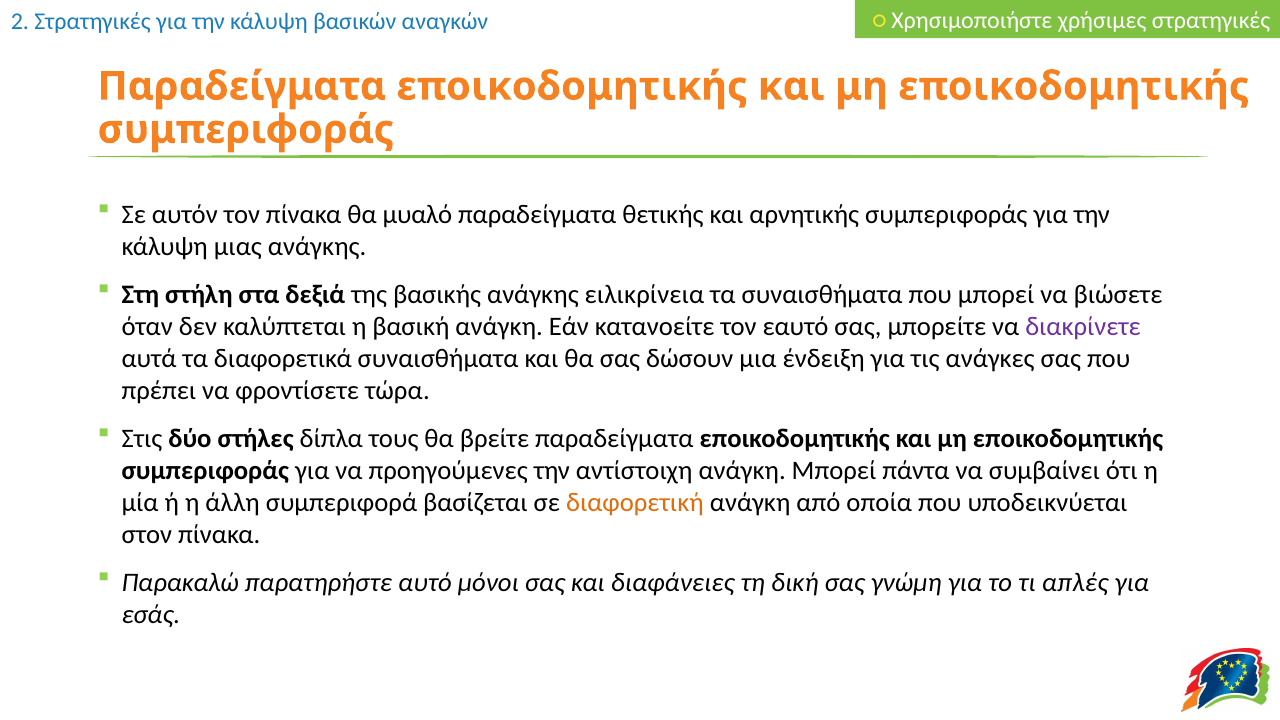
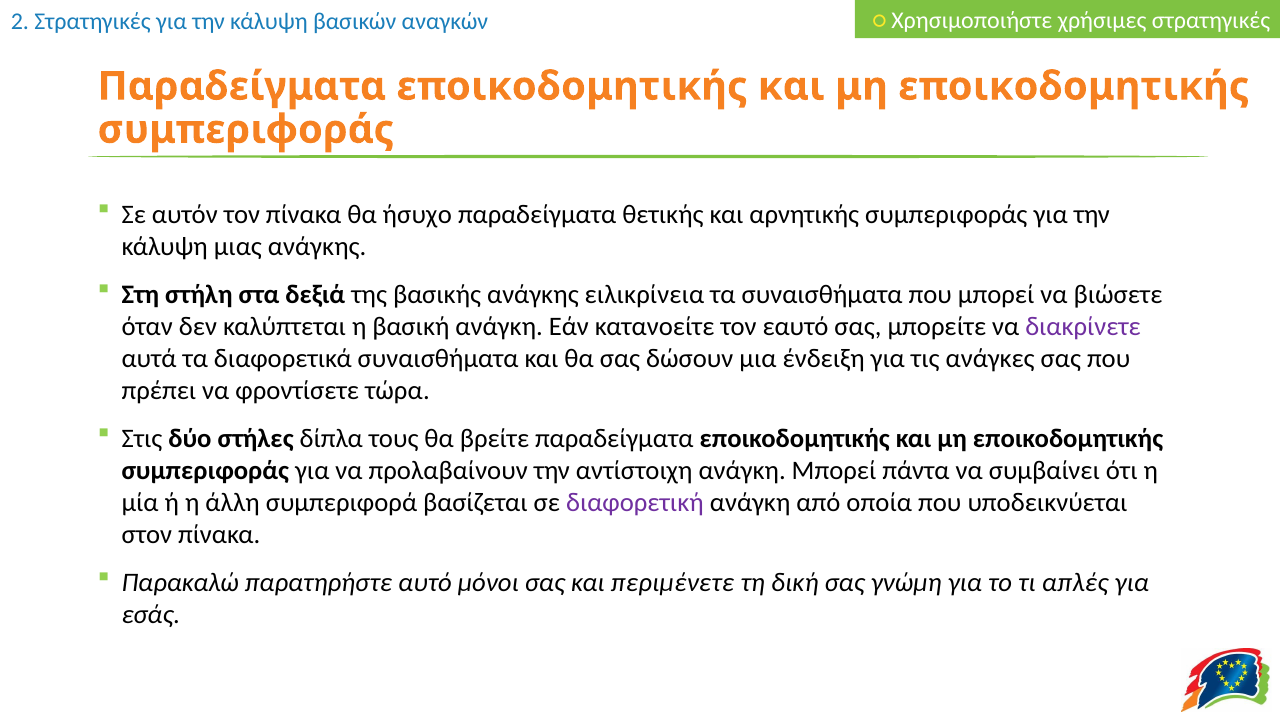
μυαλό: μυαλό -> ήσυχο (417, 214)
προηγούμενες: προηγούμενες -> προλαβαίνουν (448, 470)
διαφορετική colour: orange -> purple (635, 502)
διαφάνειες: διαφάνειες -> περιμένετε (673, 583)
